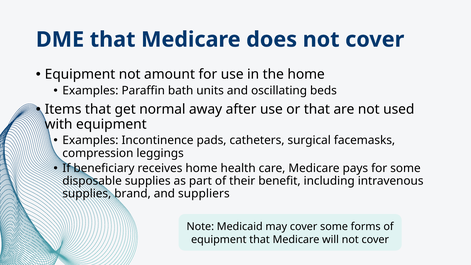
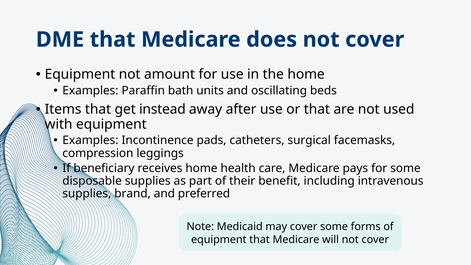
normal: normal -> instead (162, 109)
suppliers: suppliers -> preferred (204, 194)
